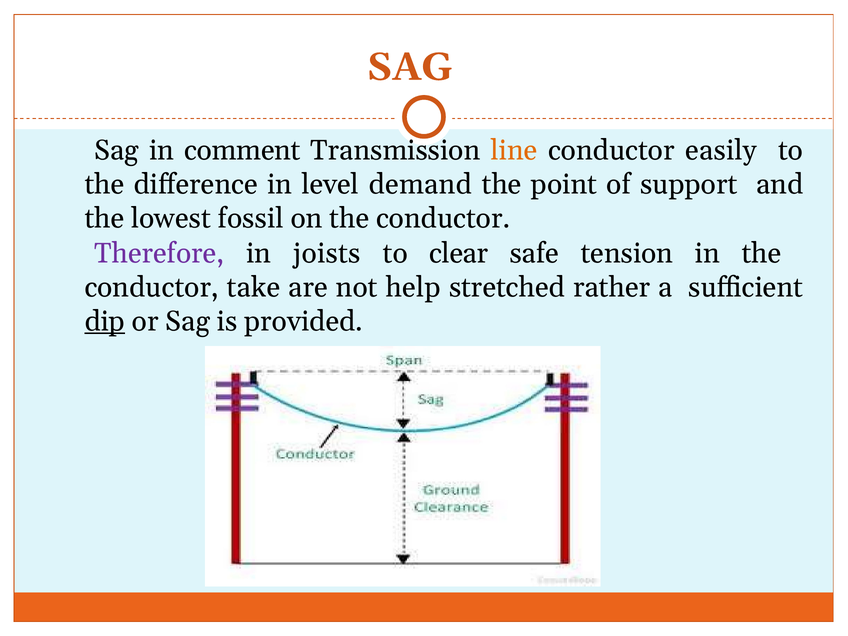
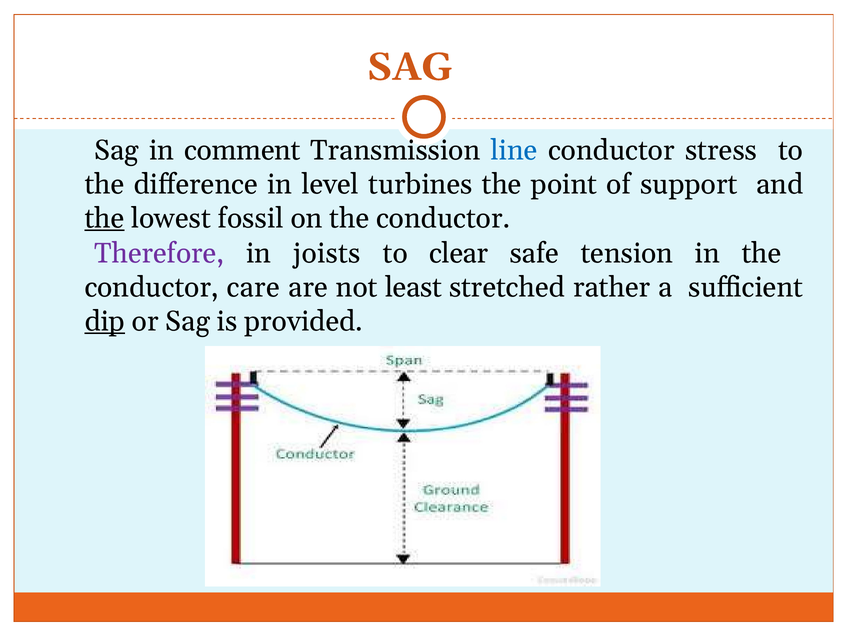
line colour: orange -> blue (514, 150)
easily: easily -> stress (721, 150)
demand: demand -> turbines (420, 184)
the underline: none -> present (104, 218)
take: take -> care (253, 287)
help: help -> least (413, 287)
